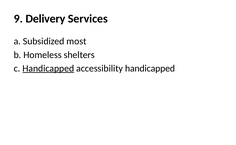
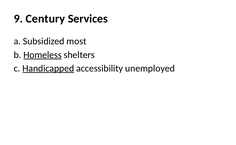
Delivery: Delivery -> Century (45, 19)
Homeless underline: none -> present (43, 55)
accessibility handicapped: handicapped -> unemployed (150, 68)
